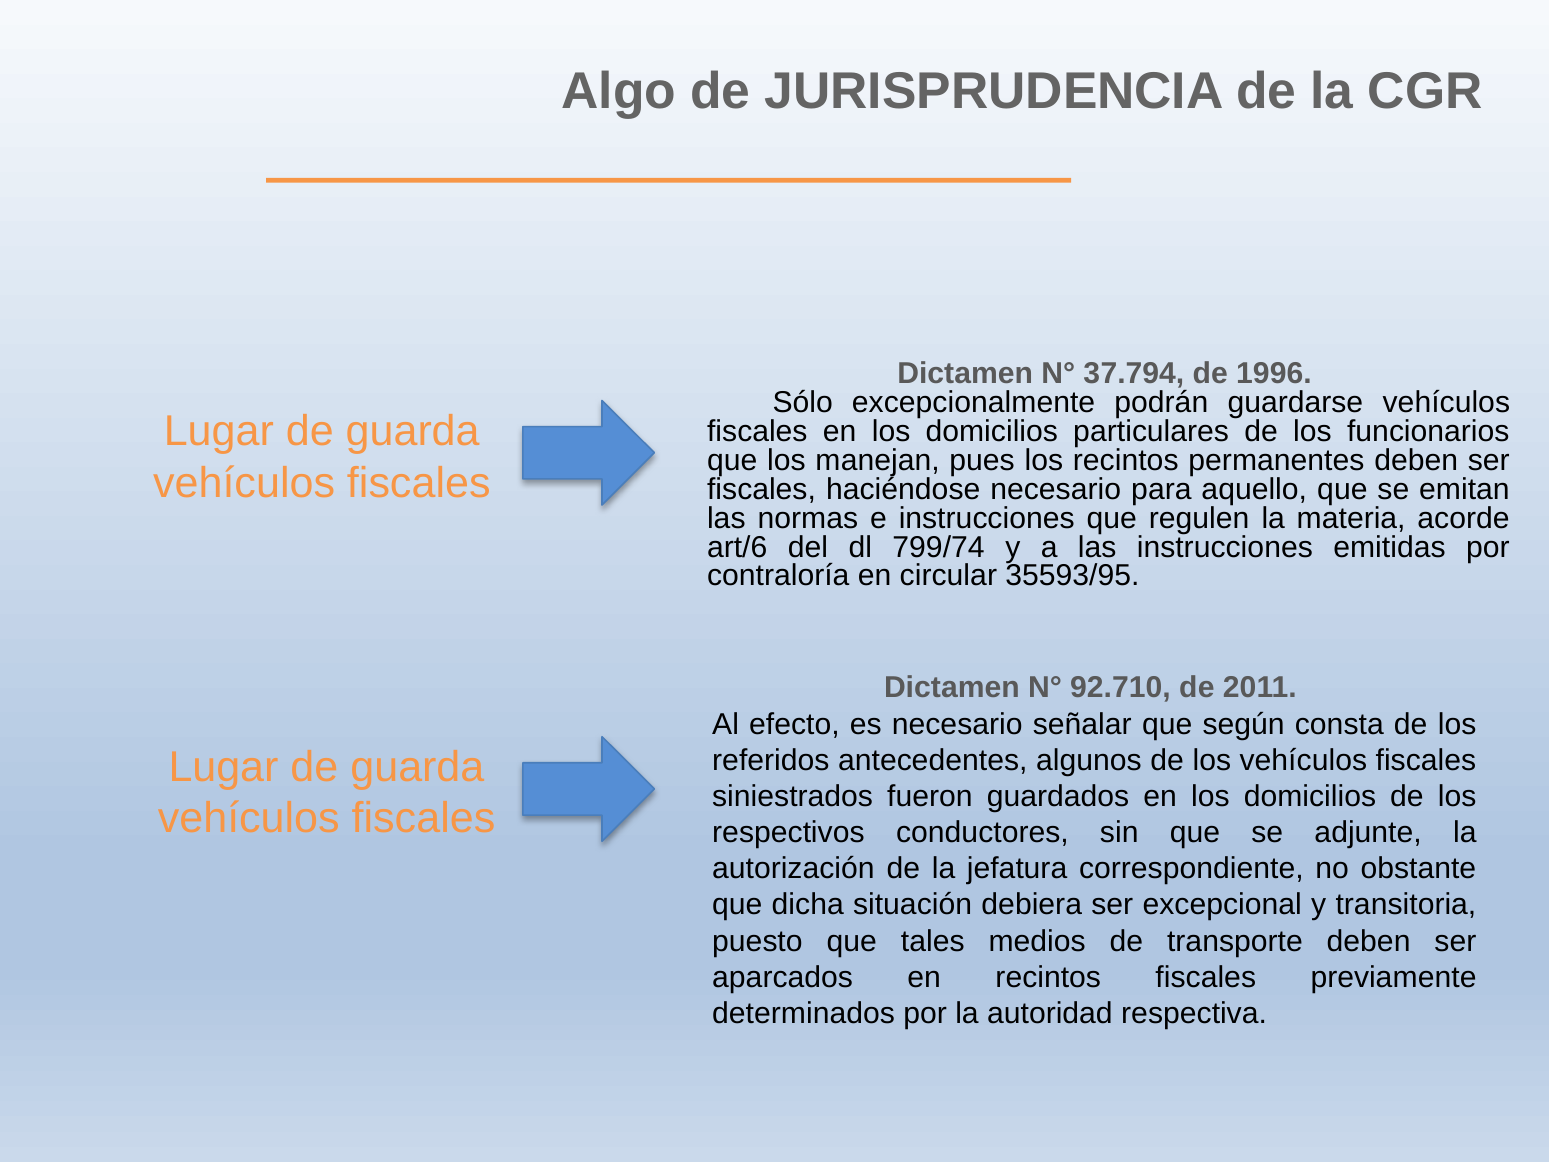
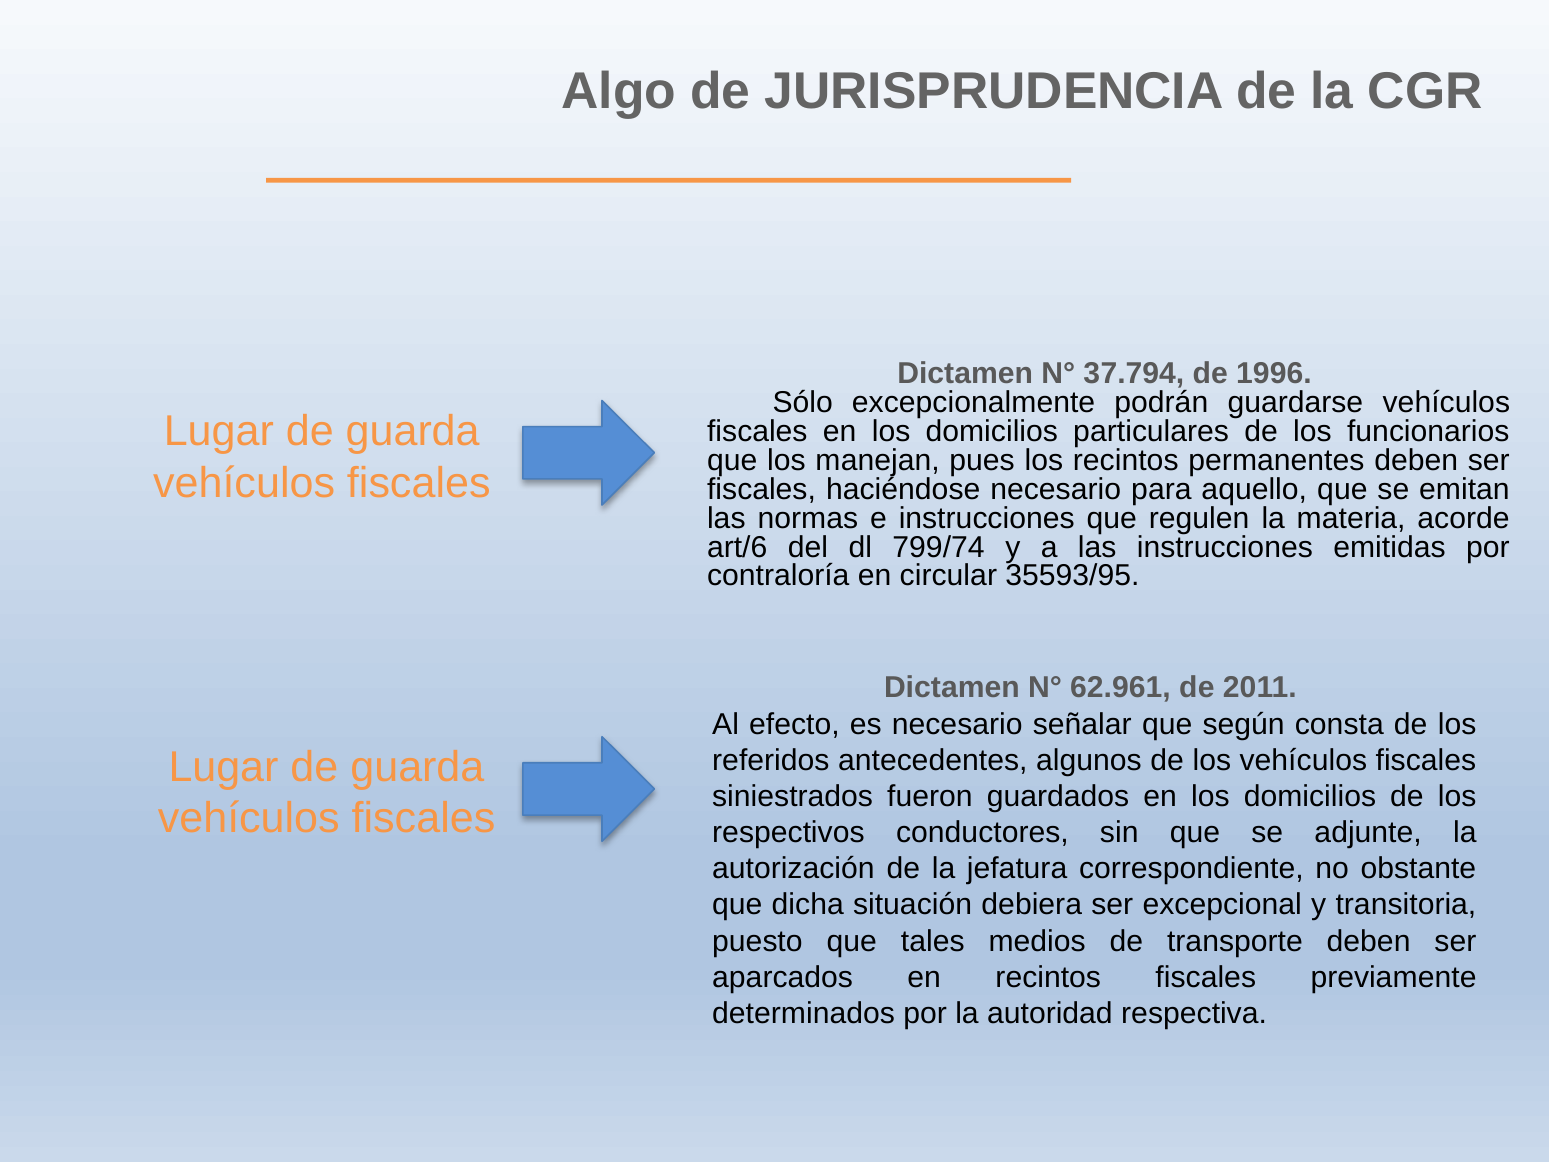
92.710: 92.710 -> 62.961 (1120, 688)
